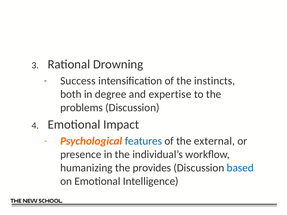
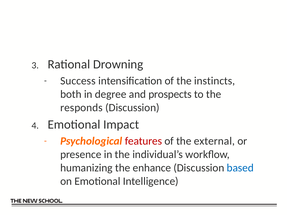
expertise: expertise -> prospects (170, 94)
problems: problems -> responds (81, 108)
features colour: blue -> red (143, 141)
provides: provides -> enhance (152, 168)
